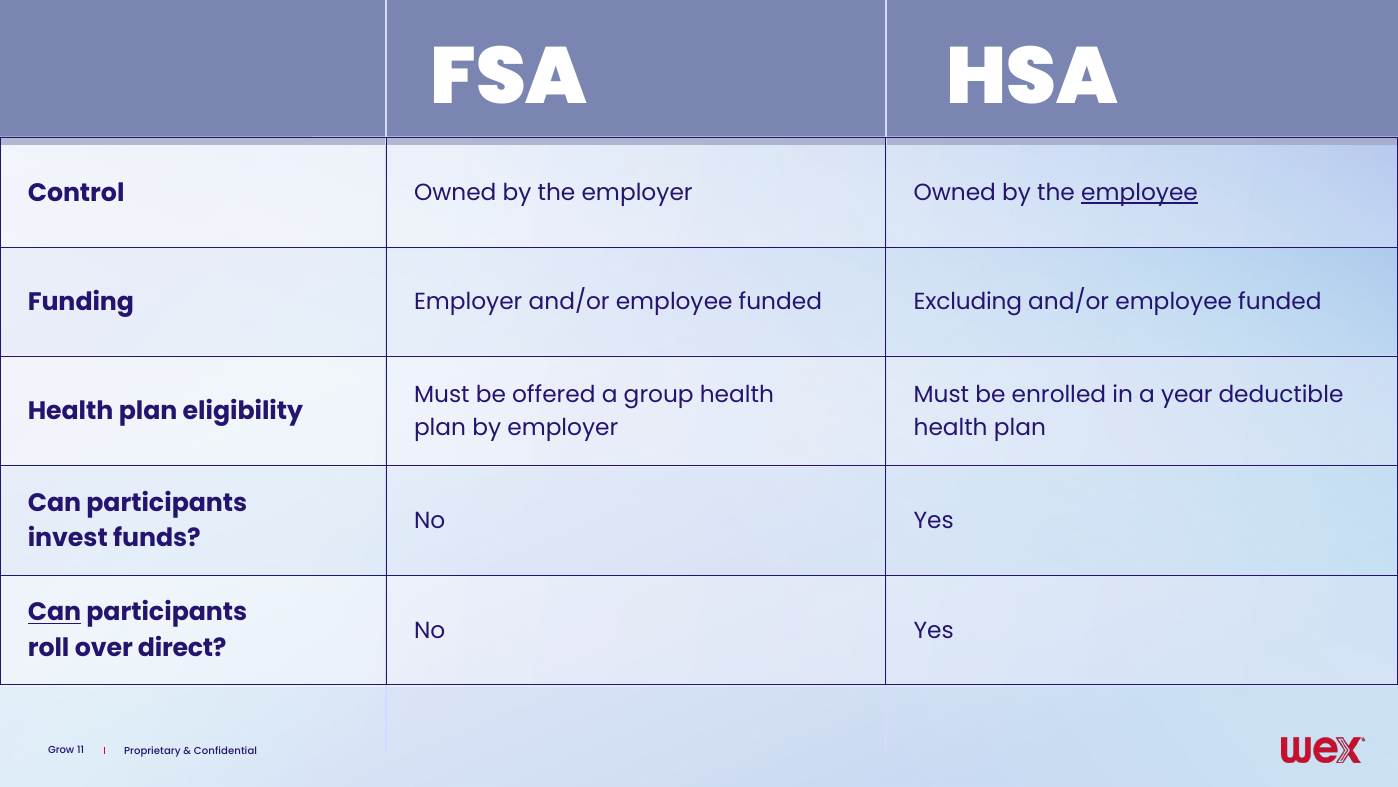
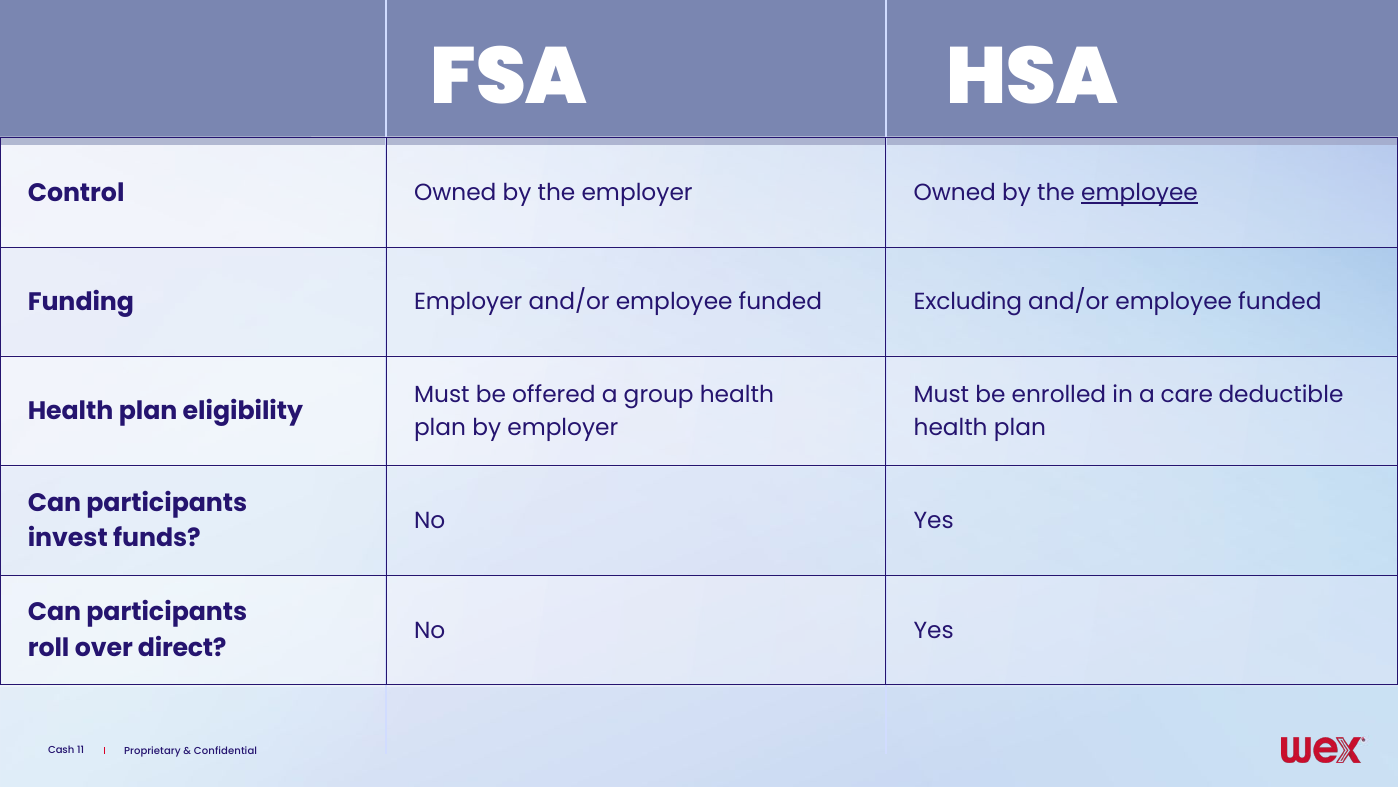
year: year -> care (1187, 395)
Can underline: present -> none (55, 612)
Grow: Grow -> Cash (61, 750)
